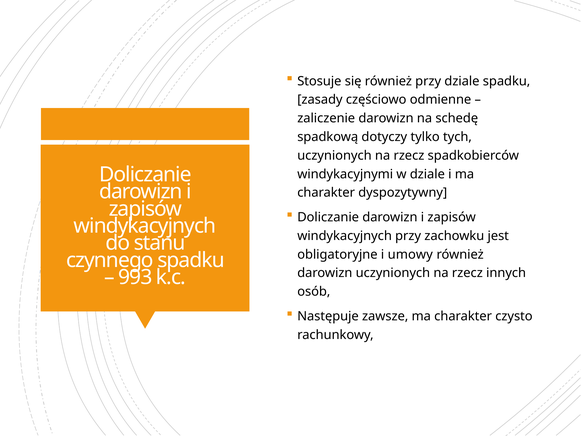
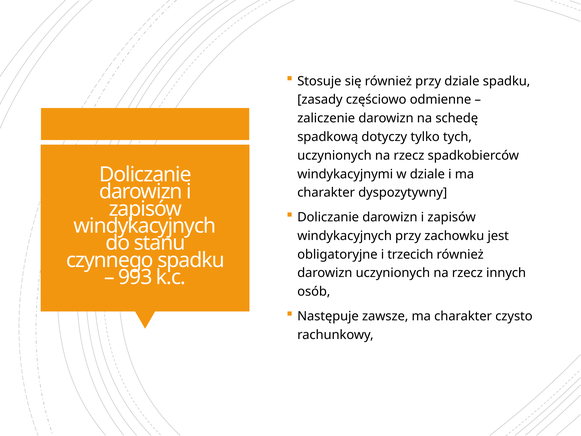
umowy: umowy -> trzecich (410, 254)
